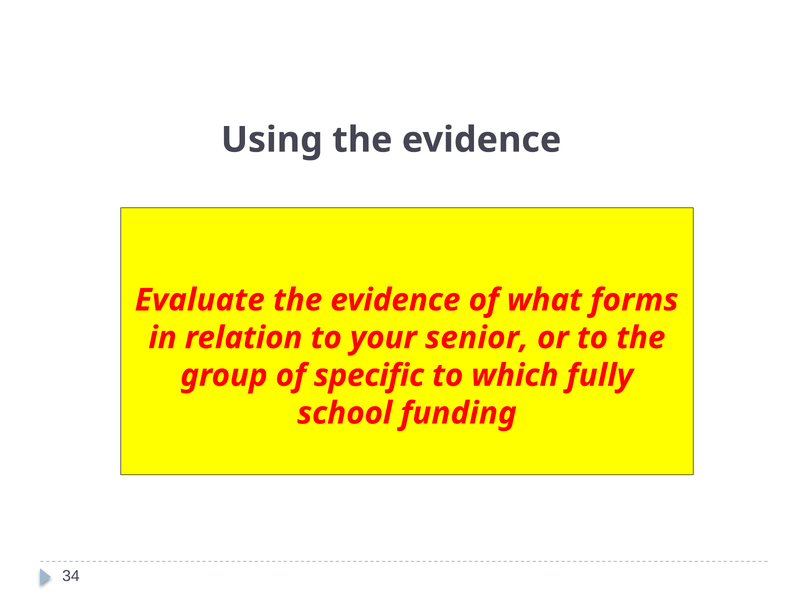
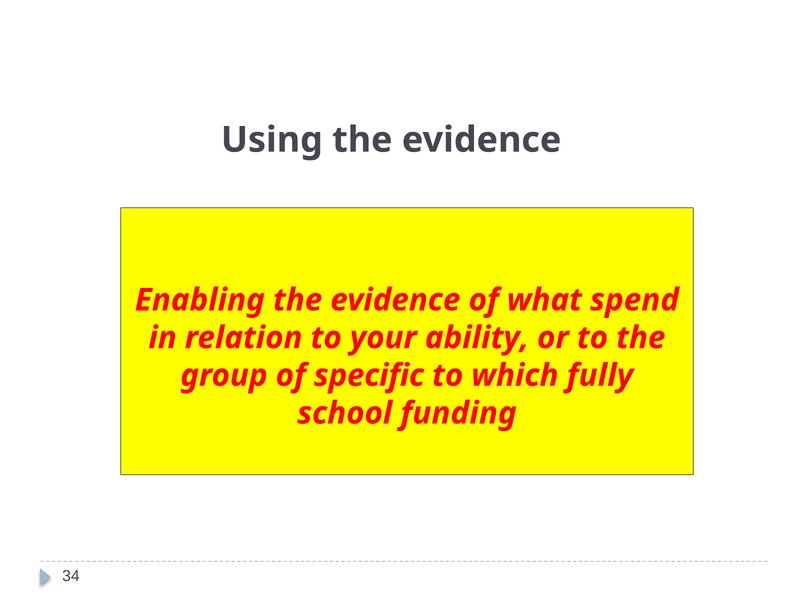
Evaluate: Evaluate -> Enabling (200, 300)
forms: forms -> spend (635, 300)
senior: senior -> ability (477, 338)
